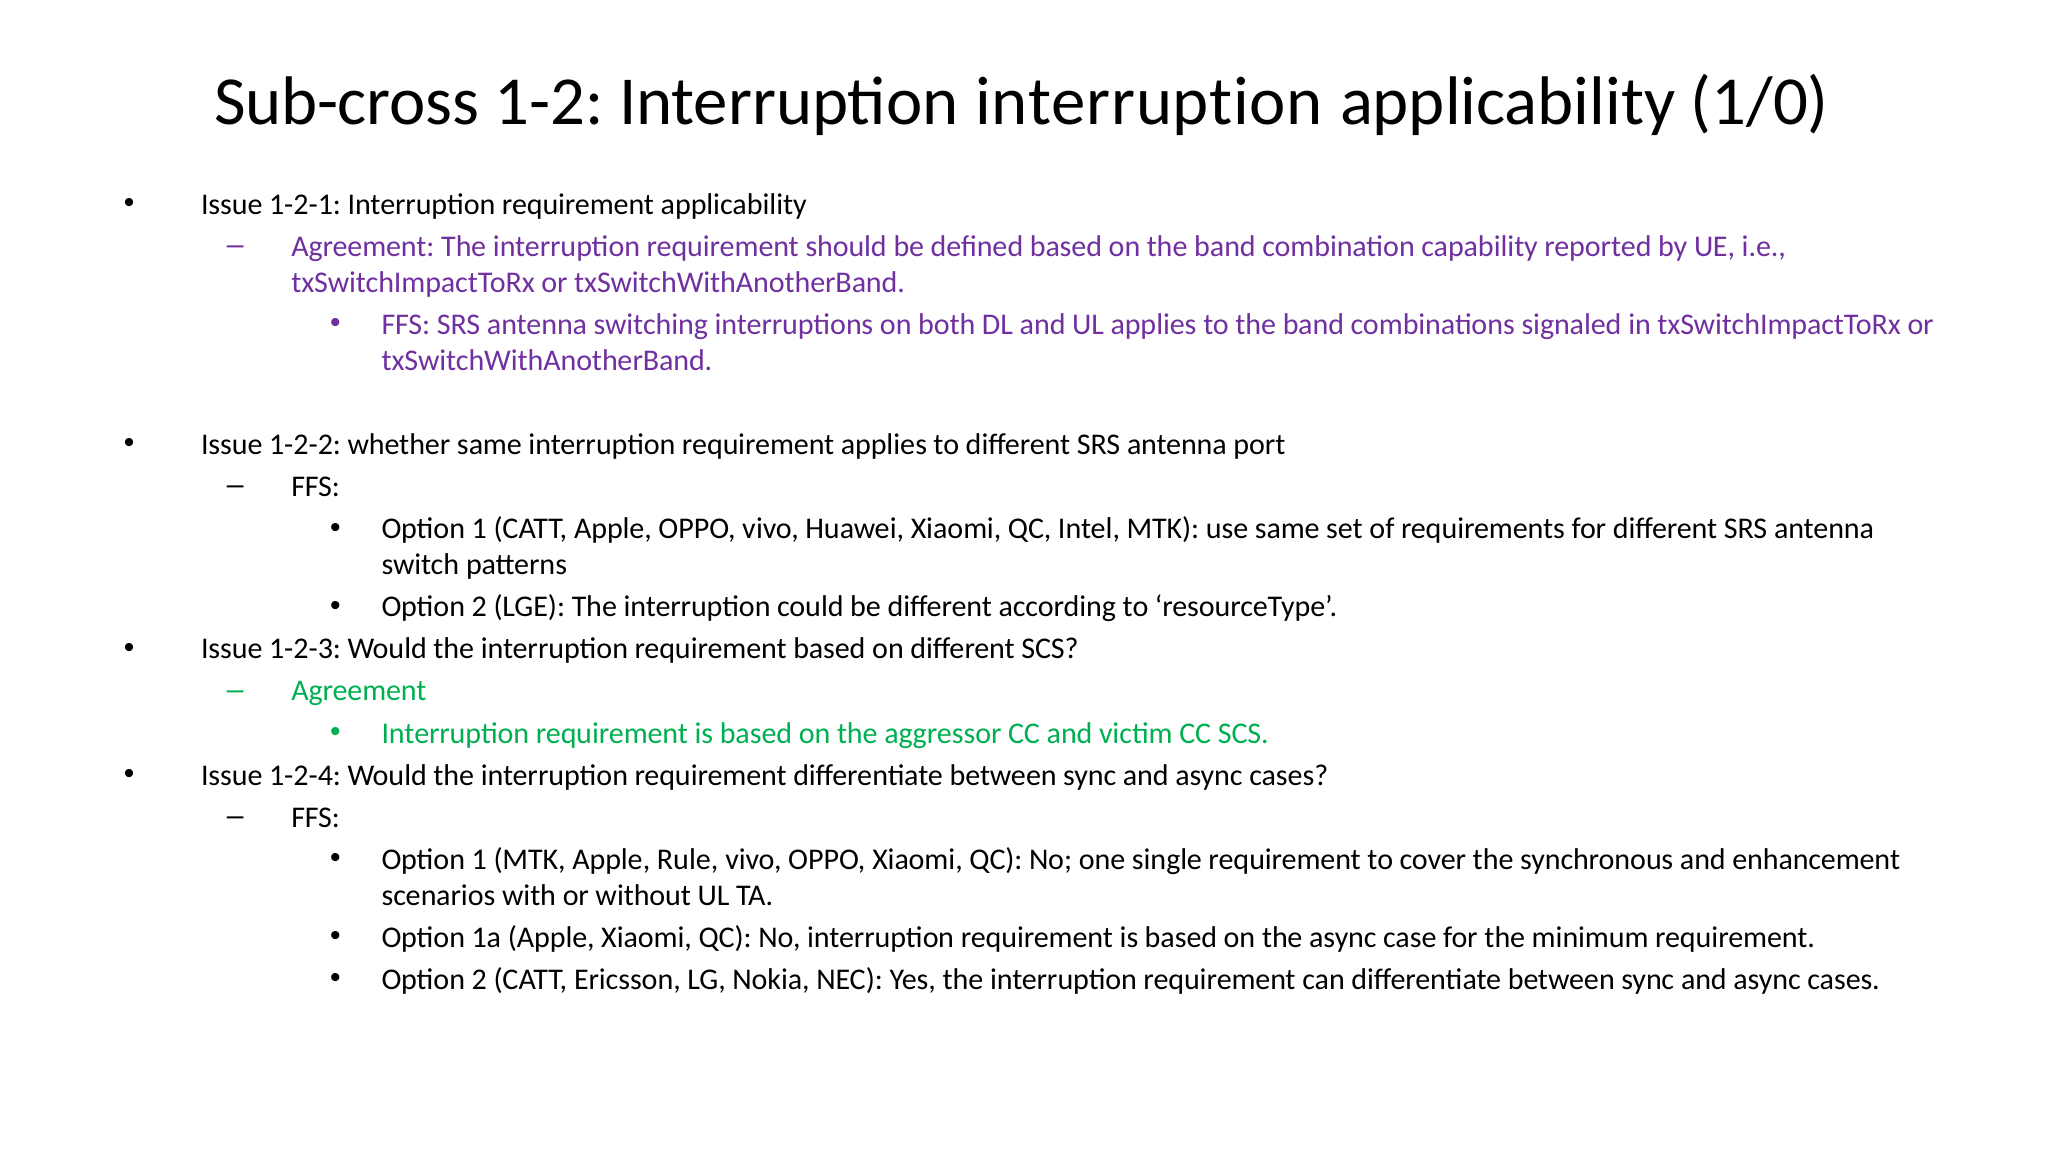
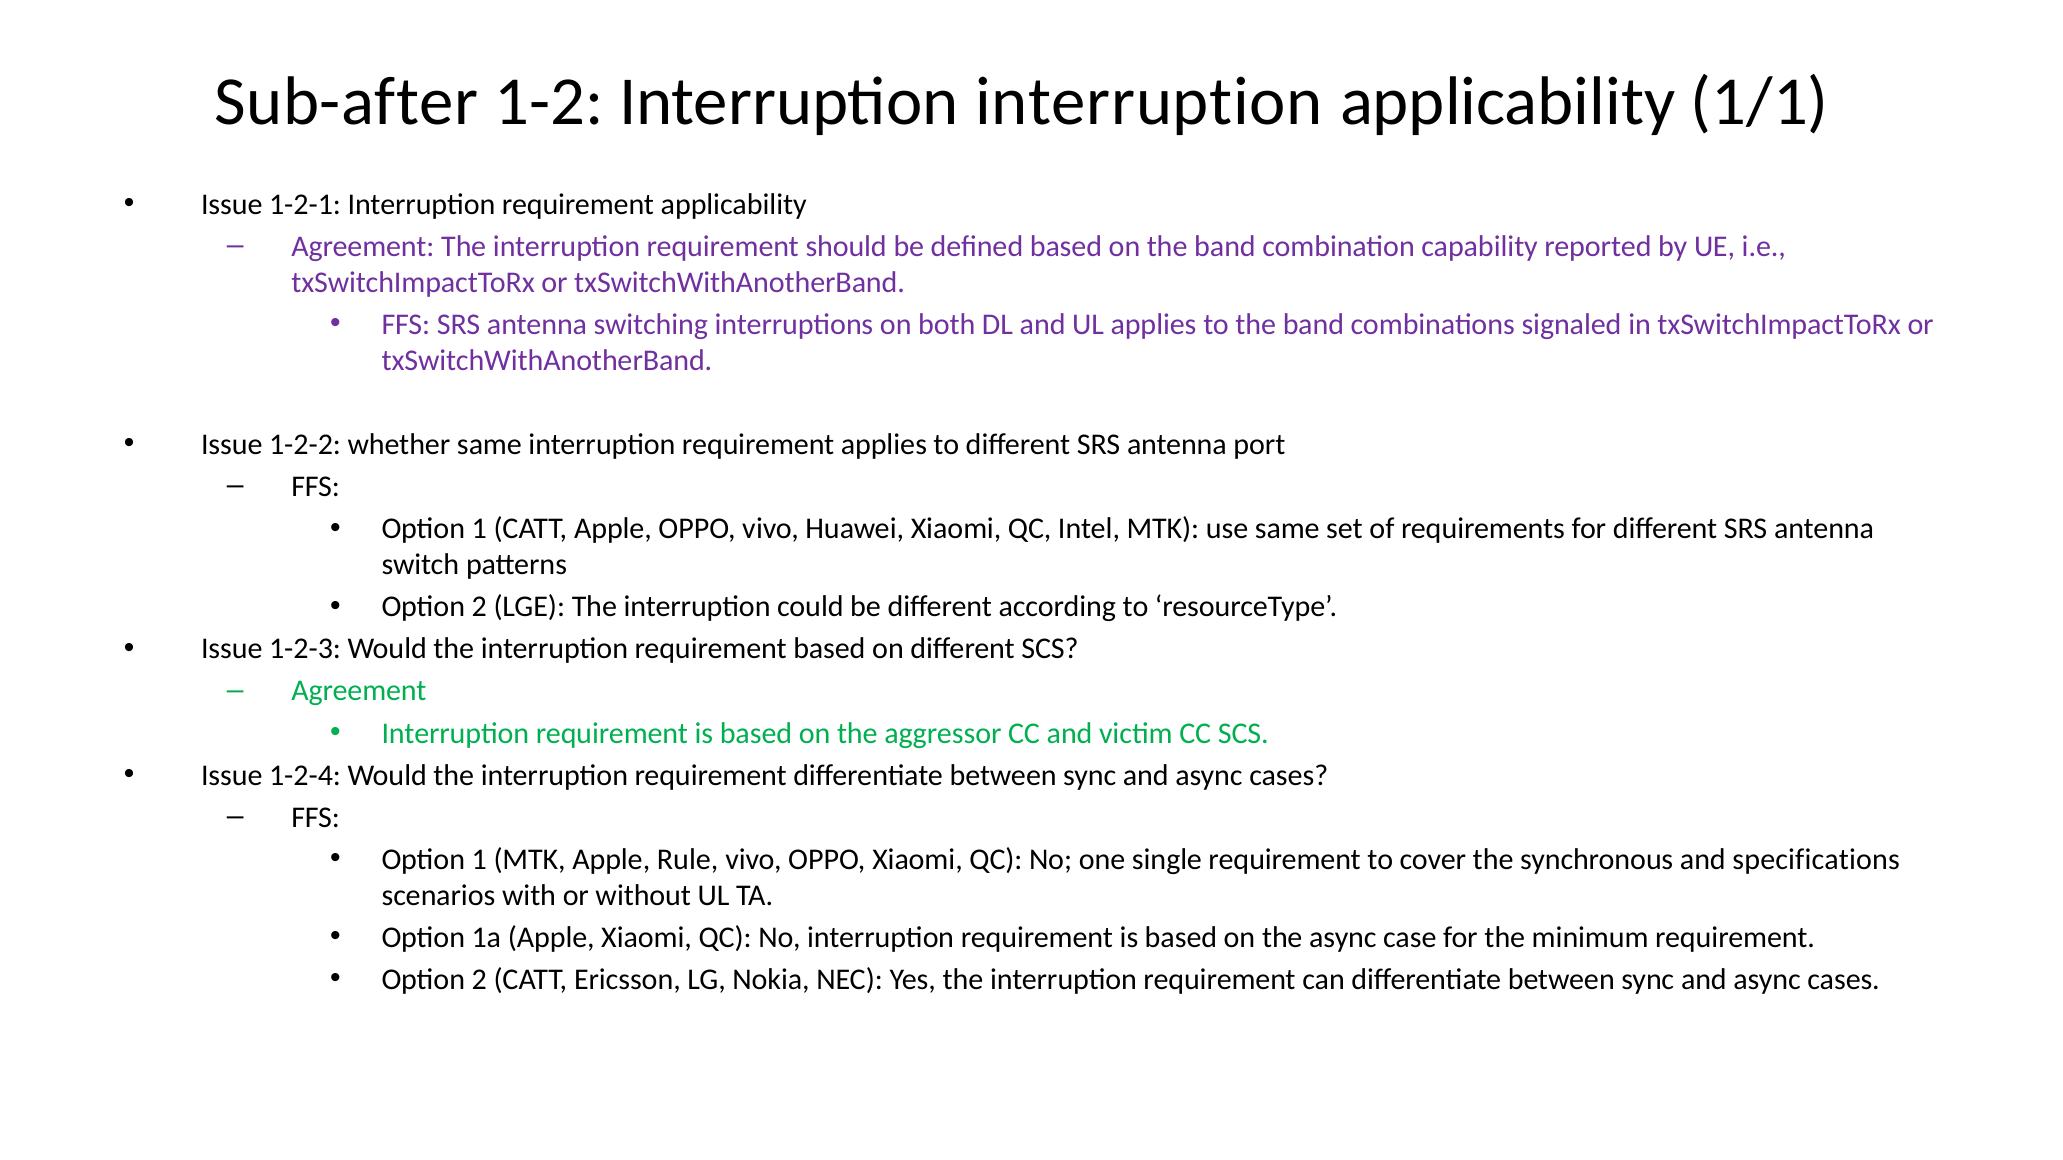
Sub-cross: Sub-cross -> Sub-after (346, 102)
1/0: 1/0 -> 1/1 (1760, 102)
enhancement: enhancement -> specifications (1816, 860)
